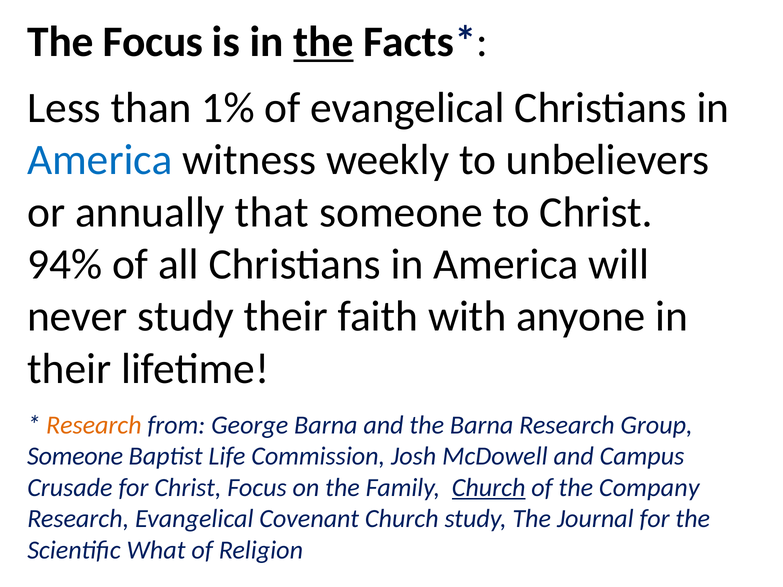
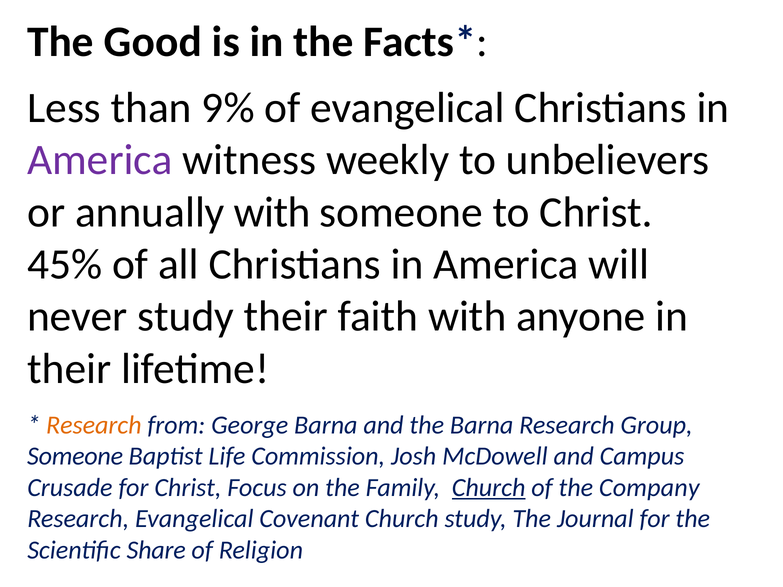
The Focus: Focus -> Good (153, 42)
the underline: present -> none (324, 42)
1%: 1% -> 9% (228, 108)
America colour: blue -> purple (100, 160)
annually that: that -> with (272, 212)
94%: 94% -> 45% (65, 265)
What: What -> Share (156, 550)
